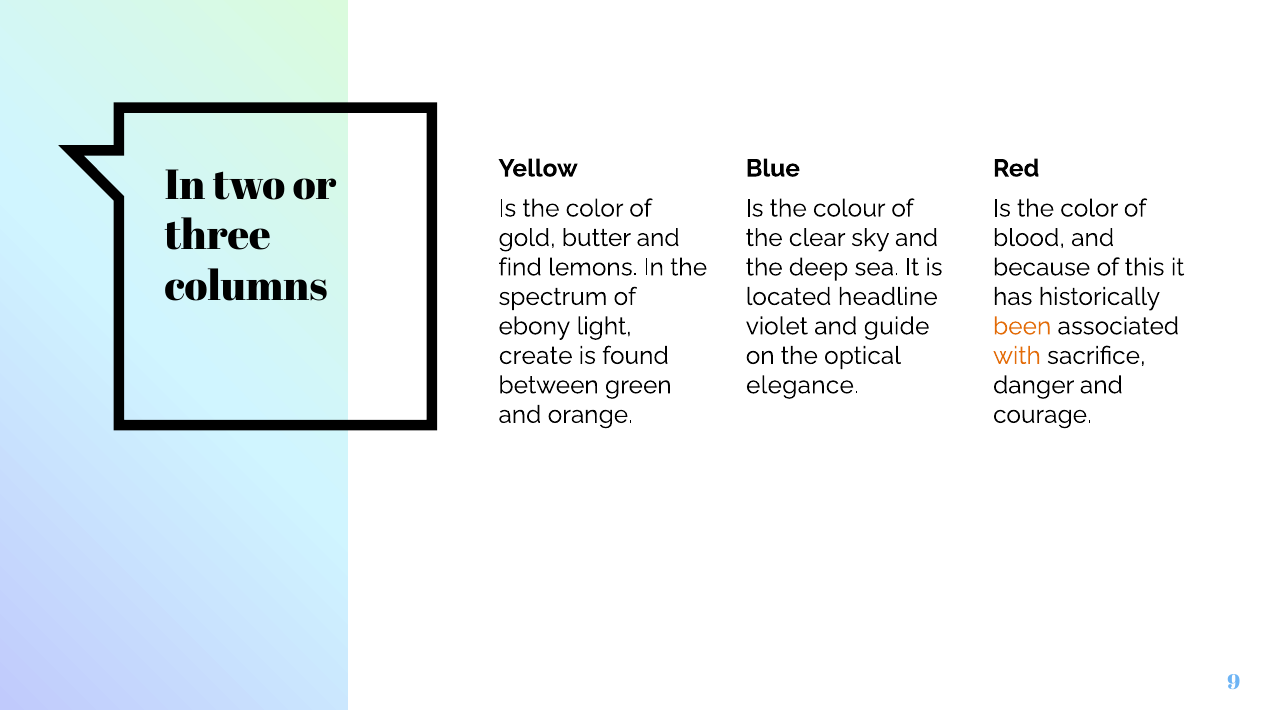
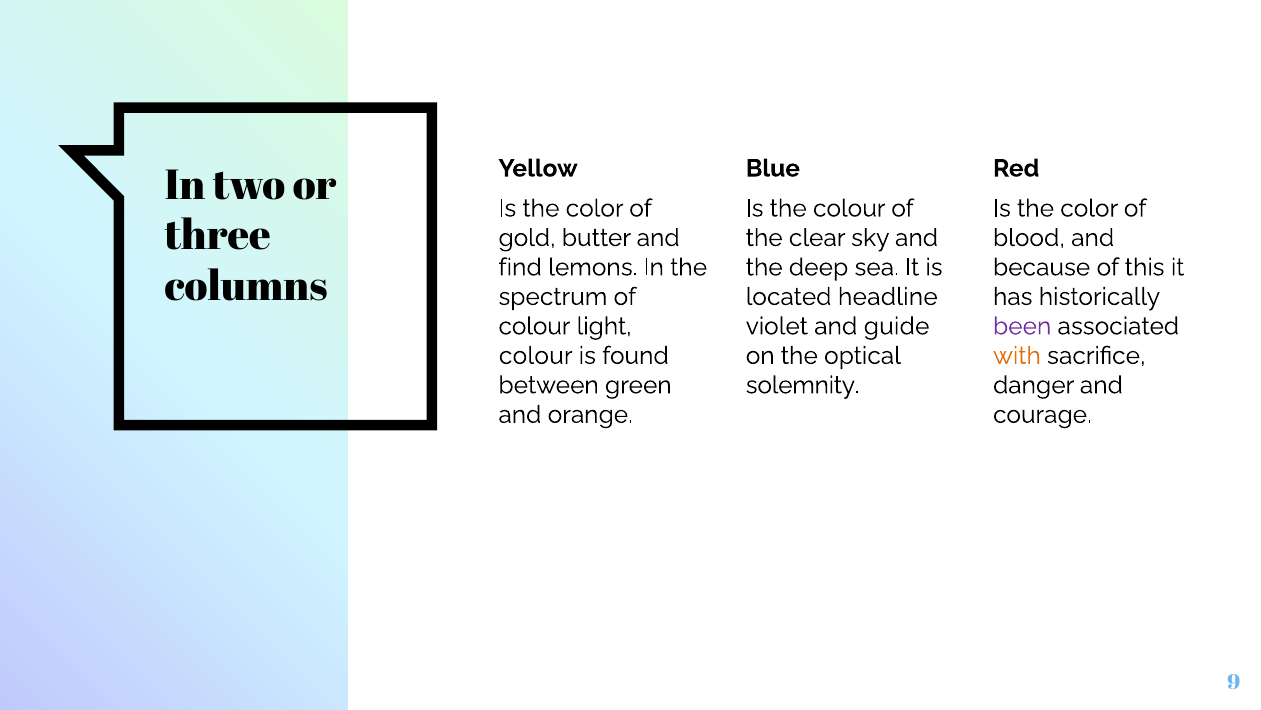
ebony: ebony -> colour (534, 326)
been colour: orange -> purple (1022, 326)
create: create -> colour (536, 355)
elegance: elegance -> solemnity (803, 385)
